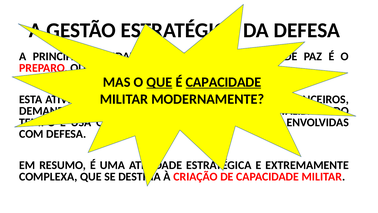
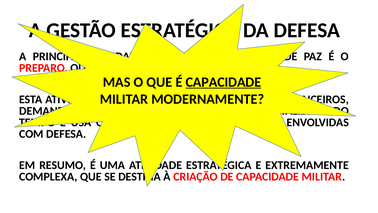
QUE underline: present -> none (159, 82)
